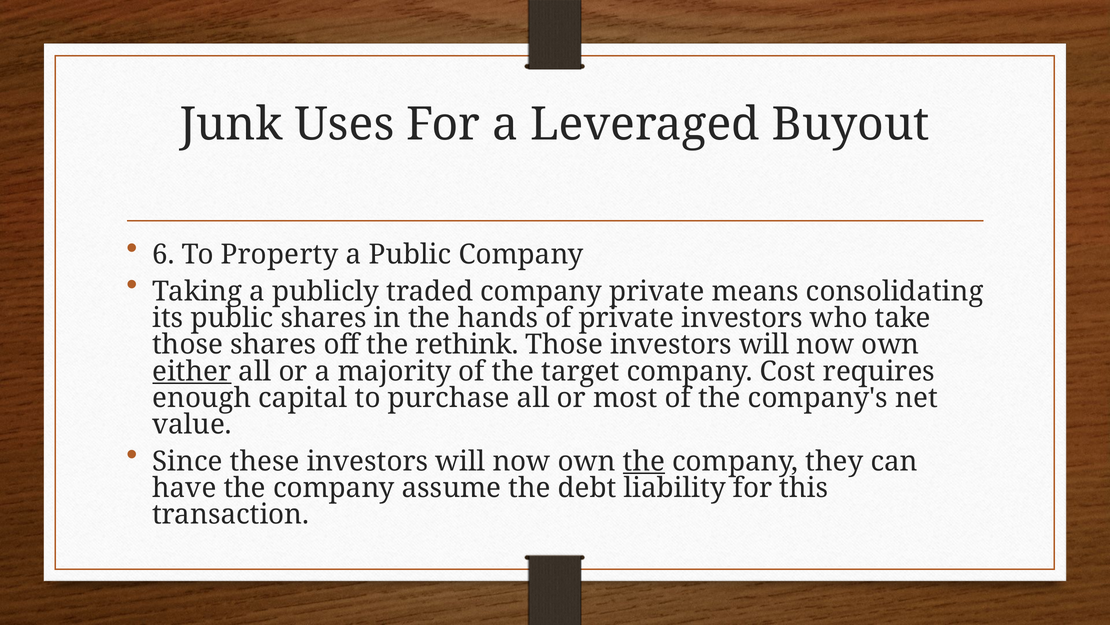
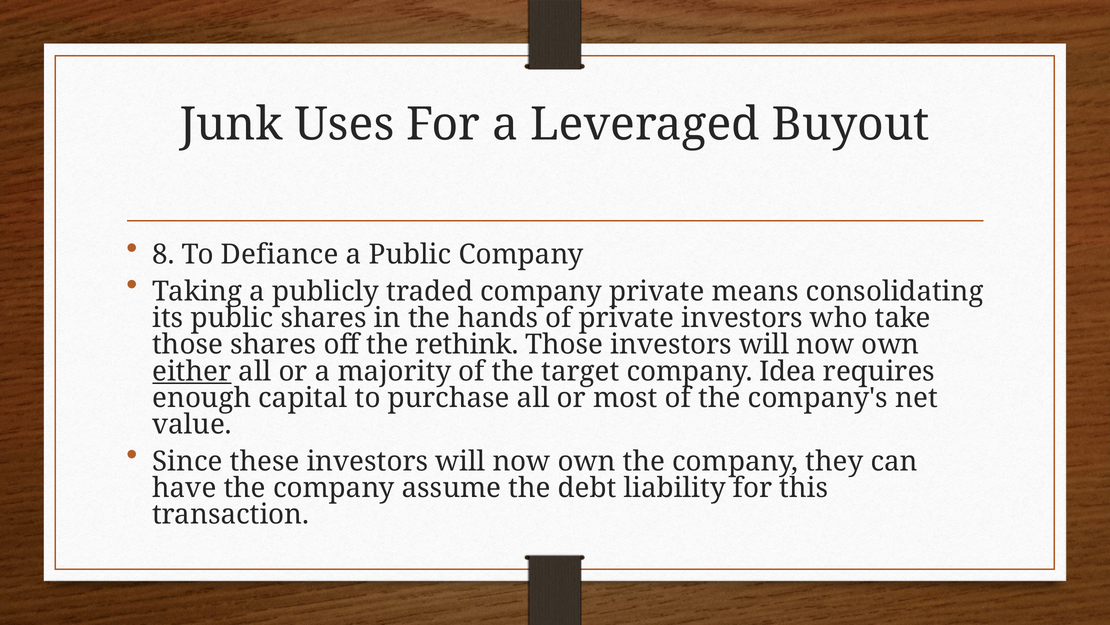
6: 6 -> 8 (163, 254)
Property: Property -> Defiance (280, 254)
Cost: Cost -> Idea (788, 371)
the underline: present -> none (644, 461)
